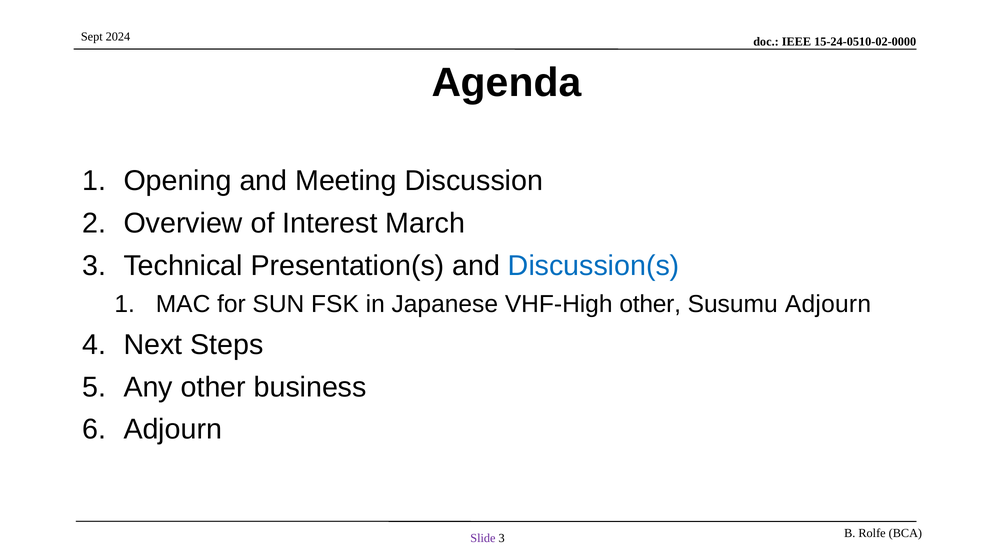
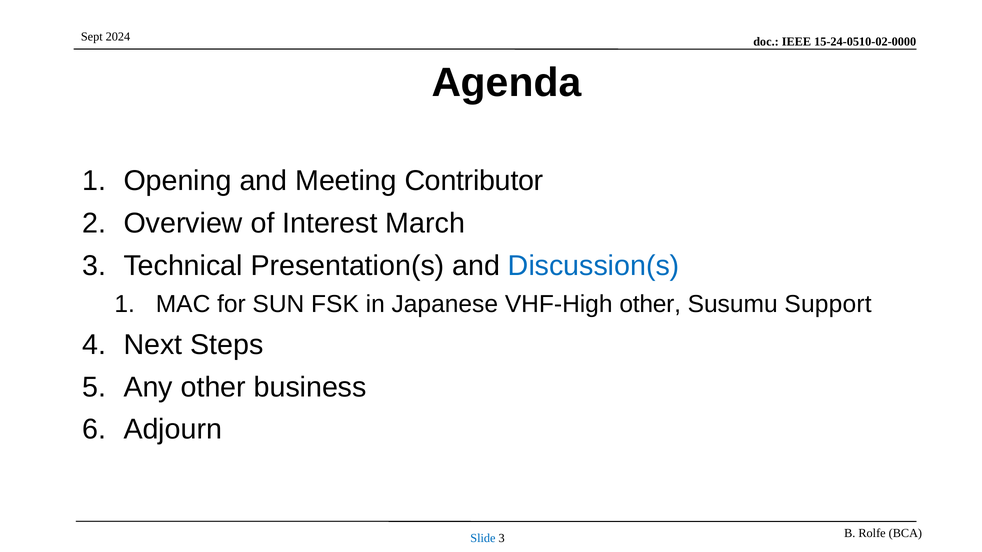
Discussion: Discussion -> Contributor (474, 181)
Susumu Adjourn: Adjourn -> Support (828, 305)
Slide colour: purple -> blue (483, 538)
